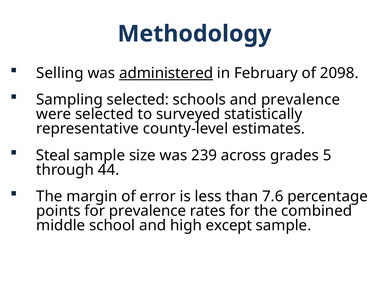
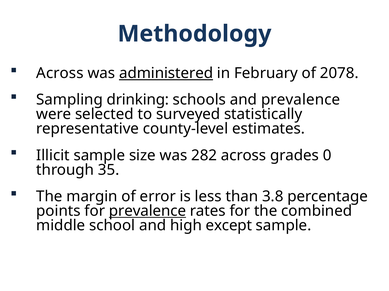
Selling: Selling -> Across (60, 73)
2098: 2098 -> 2078 (339, 73)
Sampling selected: selected -> drinking (138, 100)
Steal: Steal -> Illicit (53, 156)
239: 239 -> 282 (204, 156)
5: 5 -> 0 (327, 156)
44: 44 -> 35 (109, 170)
7.6: 7.6 -> 3.8 (273, 197)
prevalence underline: none -> present (148, 211)
